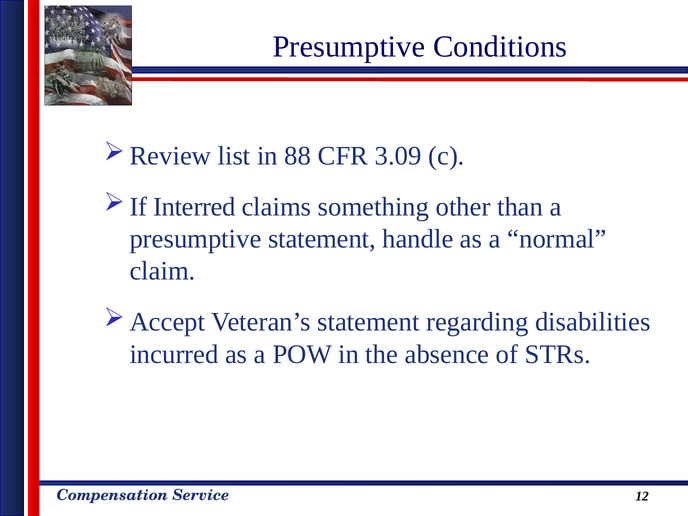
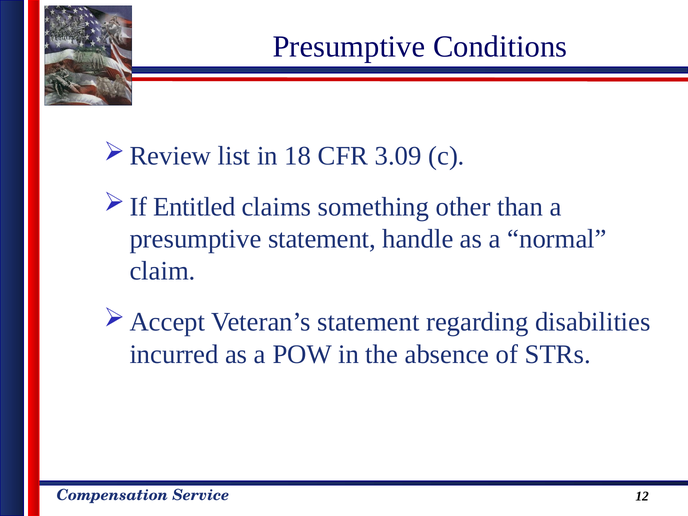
88: 88 -> 18 (298, 156)
Interred: Interred -> Entitled (194, 207)
